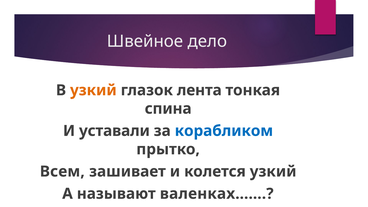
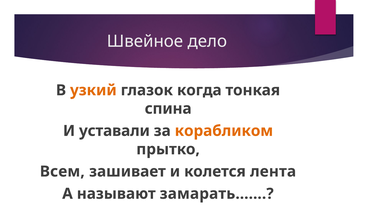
лента: лента -> когда (199, 90)
корабликом colour: blue -> orange (224, 131)
колется узкий: узкий -> лента (273, 171)
валенках……: валенках…… -> замарать…… (217, 194)
